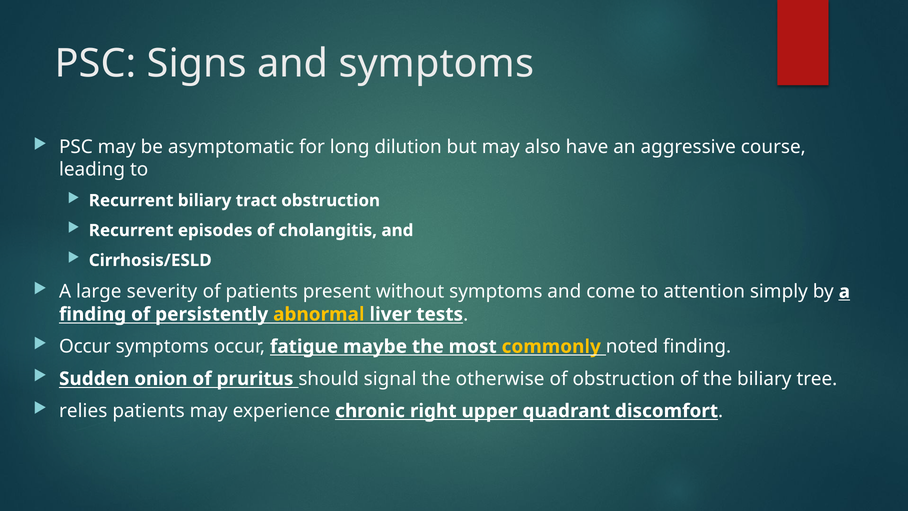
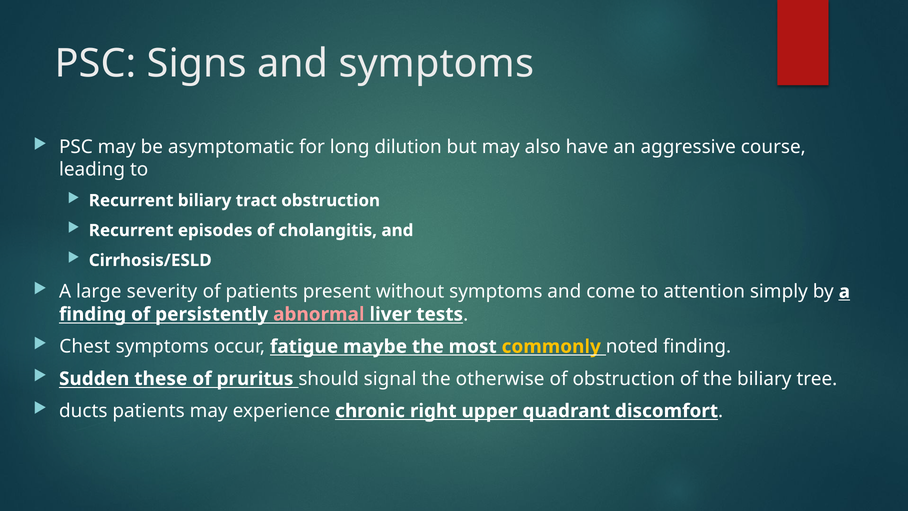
abnormal colour: yellow -> pink (319, 314)
Occur: Occur -> Chest (85, 346)
onion: onion -> these (161, 379)
relies: relies -> ducts (83, 411)
